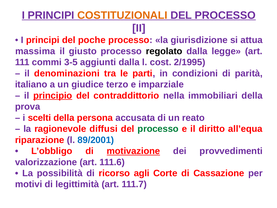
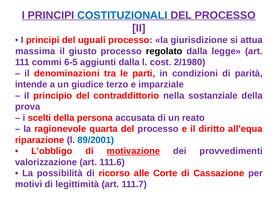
COSTITUZIONALI colour: orange -> blue (122, 15)
poche: poche -> uguali (92, 40)
3-5: 3-5 -> 6-5 (71, 62)
2/1995: 2/1995 -> 2/1980 (190, 62)
italiano: italiano -> intende (31, 84)
principio underline: present -> none (53, 95)
immobiliari: immobiliari -> sostanziale (213, 95)
diffusi: diffusi -> quarta (104, 129)
processo colour: green -> purple (158, 129)
agli: agli -> alle (142, 173)
